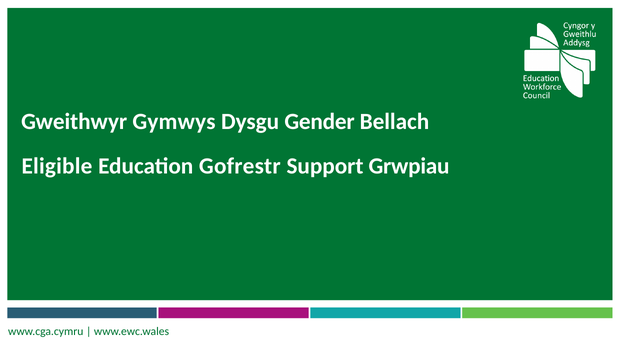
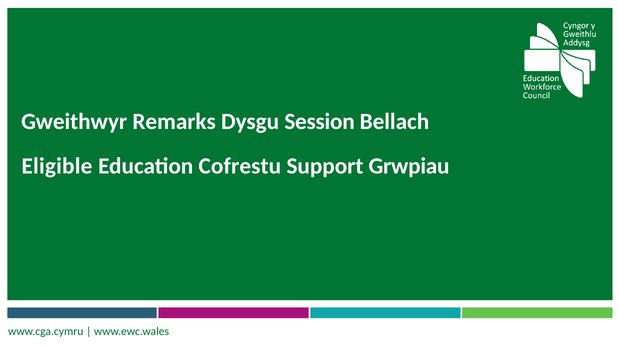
Gymwys: Gymwys -> Remarks (174, 122)
Gender: Gender -> Session (320, 122)
Gofrestr: Gofrestr -> Cofrestu (240, 166)
